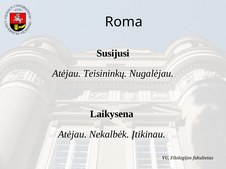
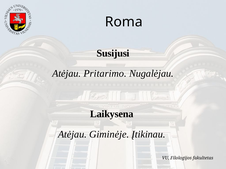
Teisininkų: Teisininkų -> Pritarimo (105, 74)
Nekalbėk: Nekalbėk -> Giminėje (109, 135)
